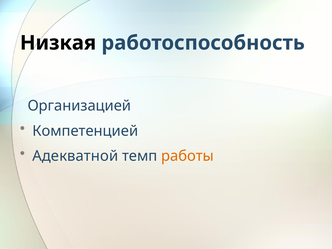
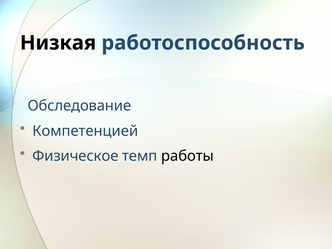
Организацией: Организацией -> Обследование (79, 106)
Адекватной: Адекватной -> Физическое (75, 156)
работы colour: orange -> black (188, 156)
